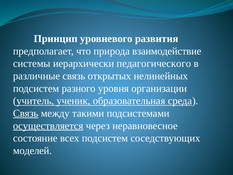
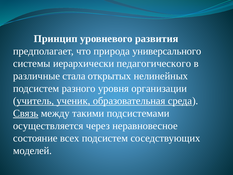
взаимодействие: взаимодействие -> универсального (167, 51)
различные связь: связь -> стала (74, 76)
осуществляется underline: present -> none (48, 126)
